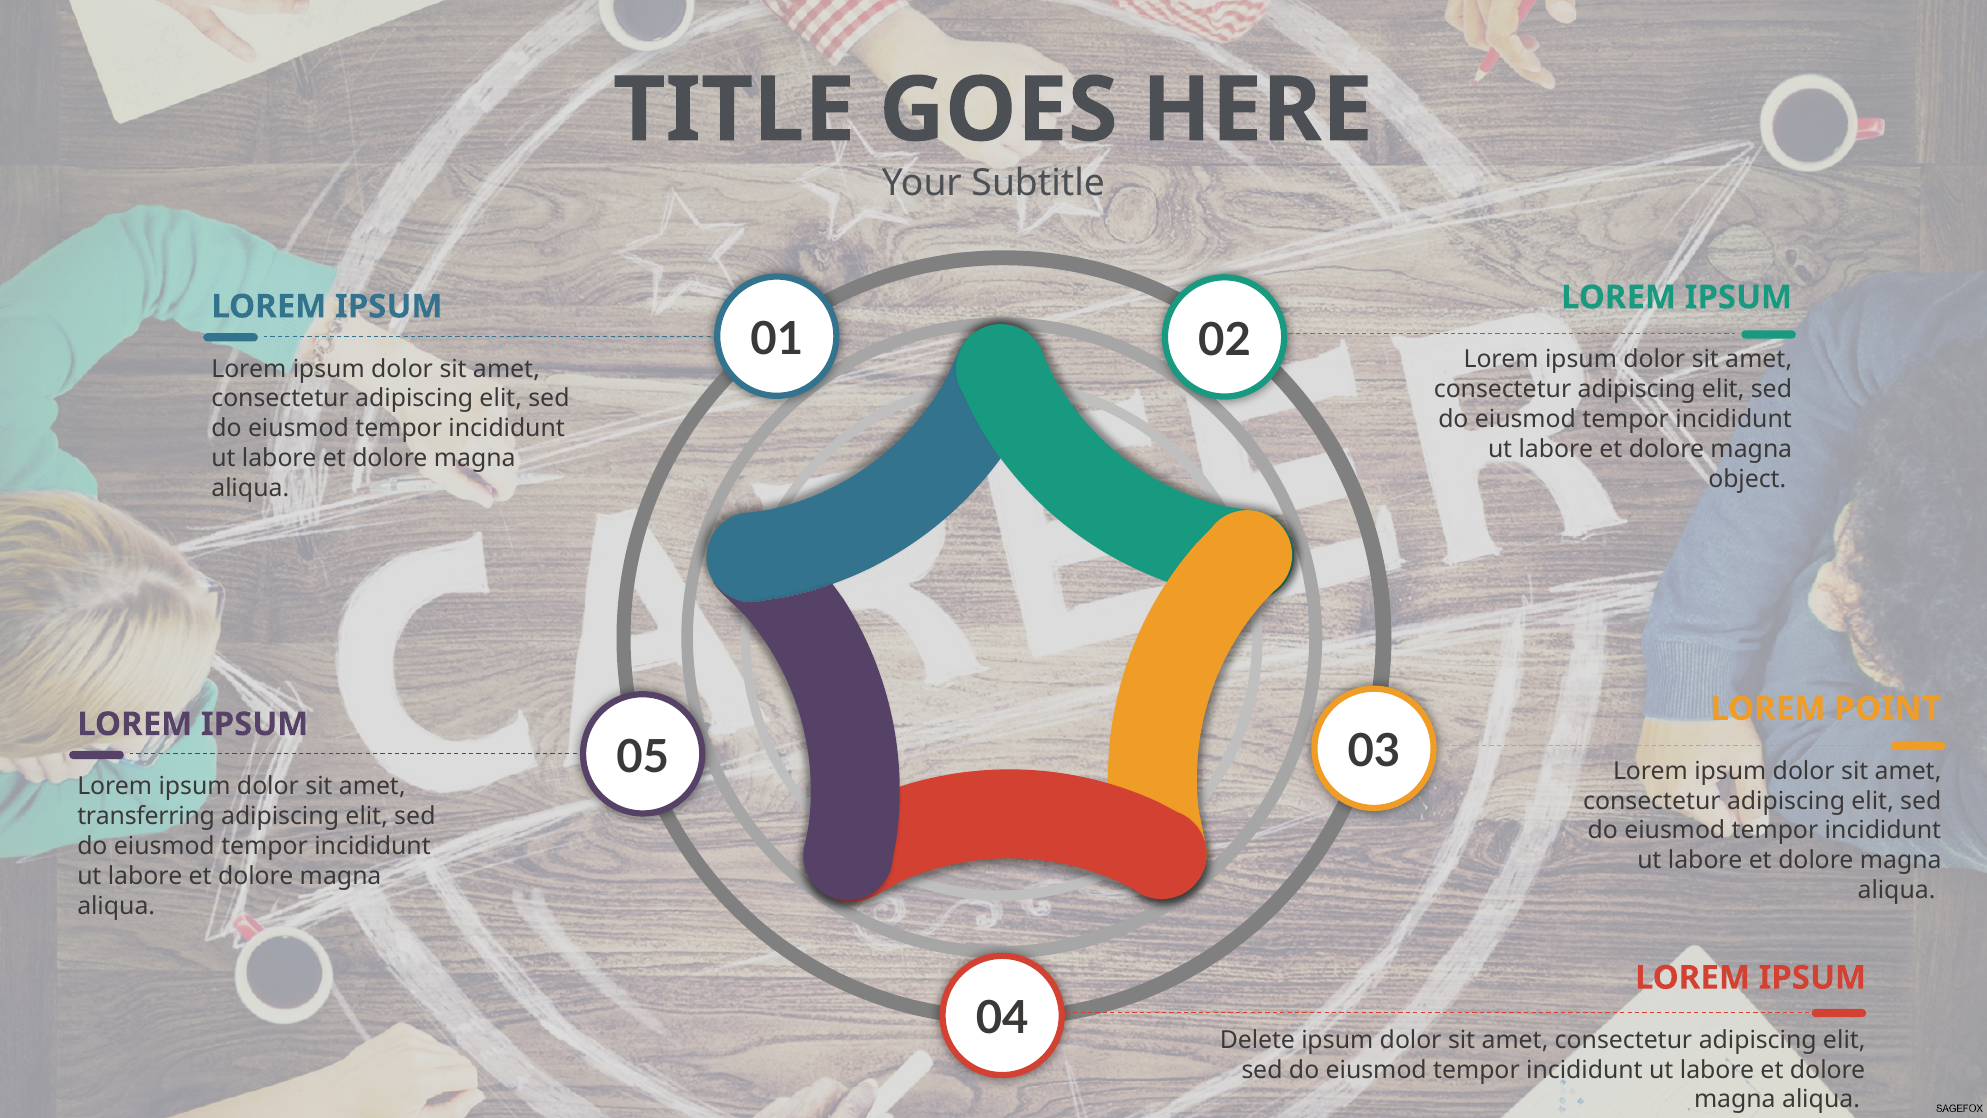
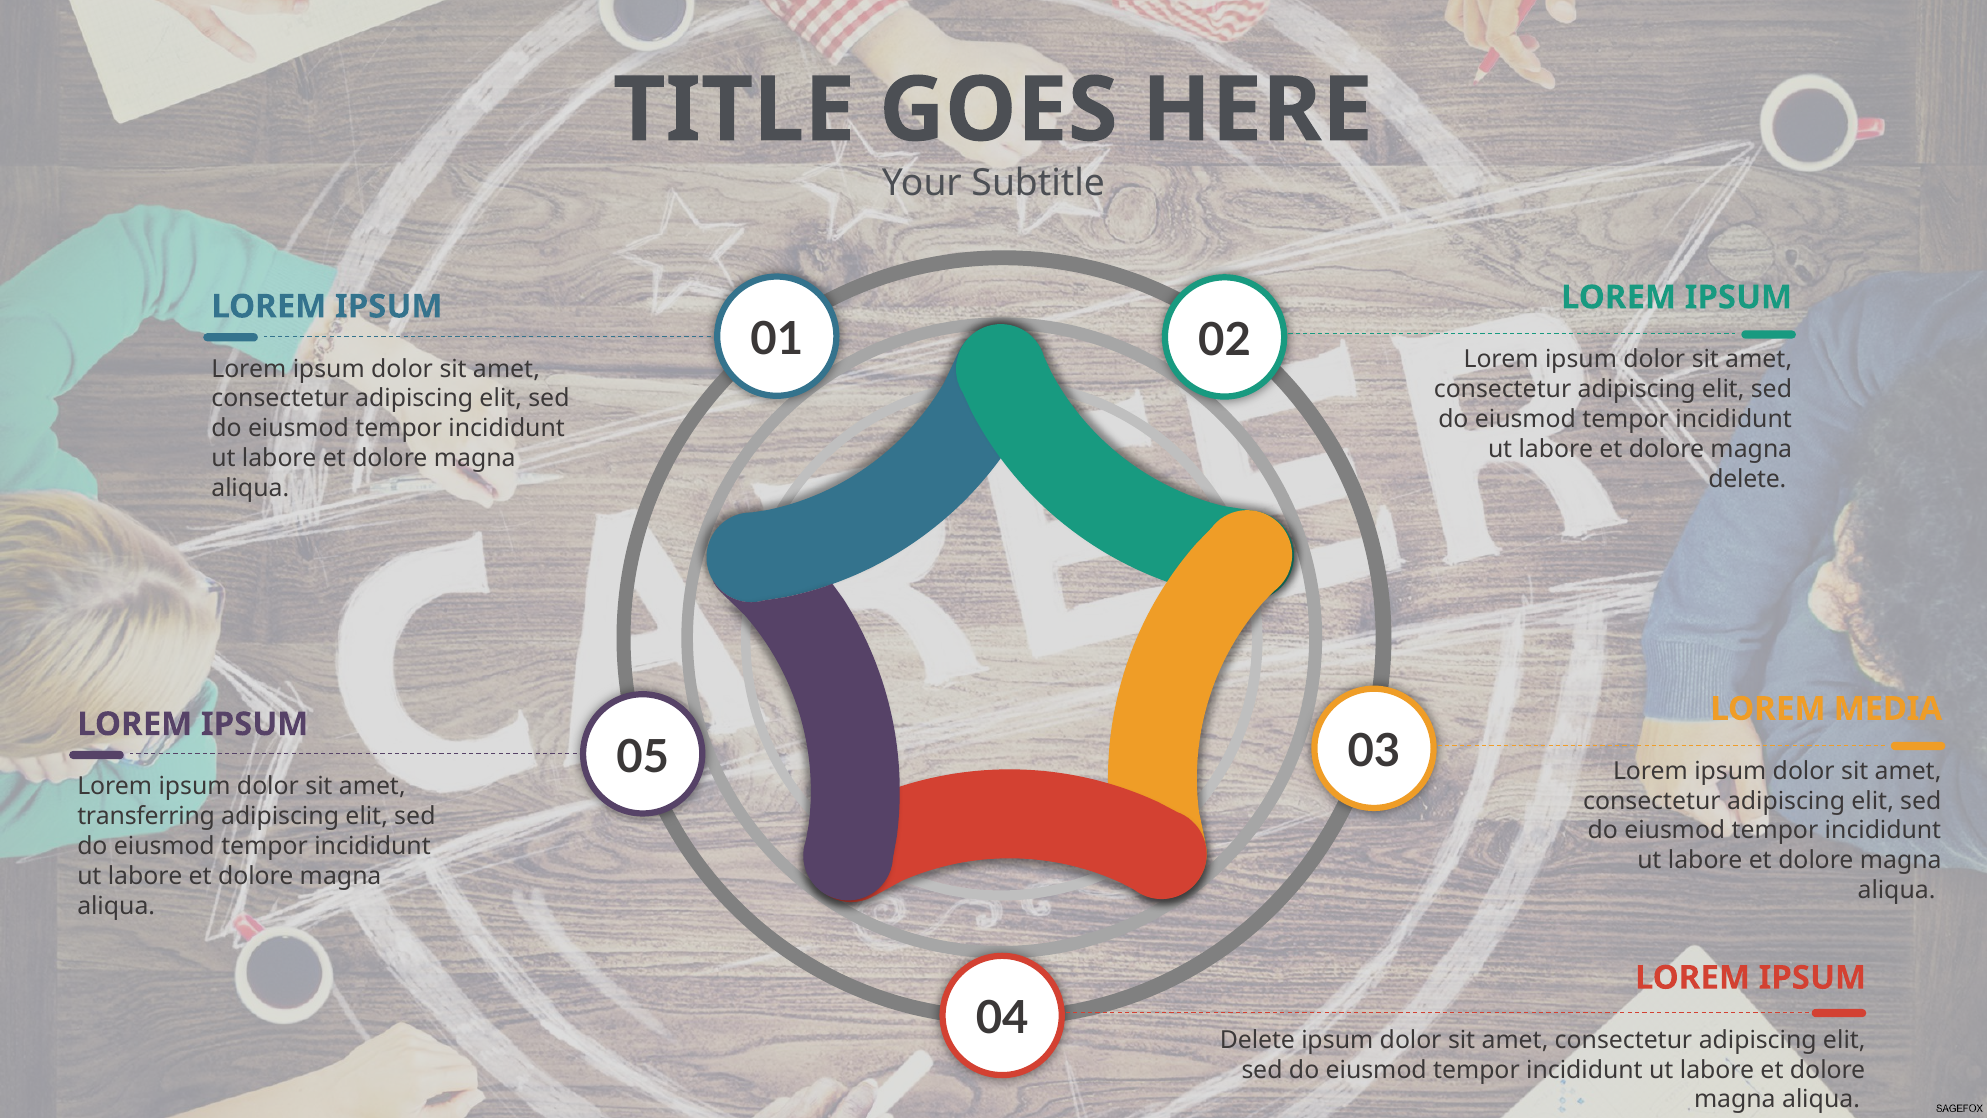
object: object -> delete (1747, 479)
POINT: POINT -> MEDIA (1888, 709)
